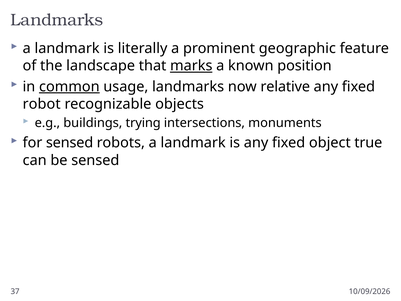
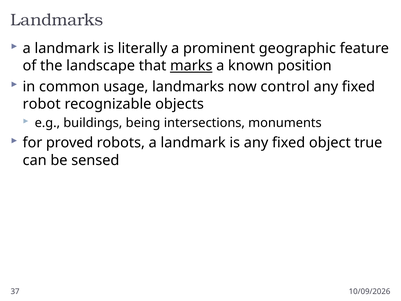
common underline: present -> none (69, 87)
relative: relative -> control (285, 87)
trying: trying -> being (143, 123)
for sensed: sensed -> proved (70, 143)
